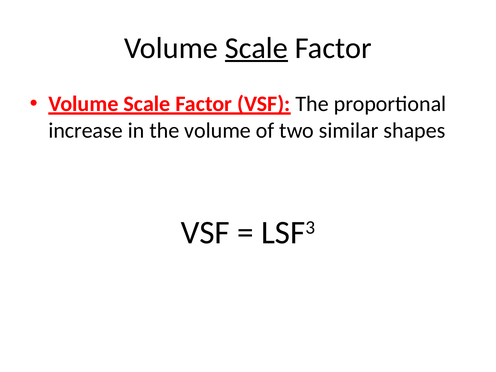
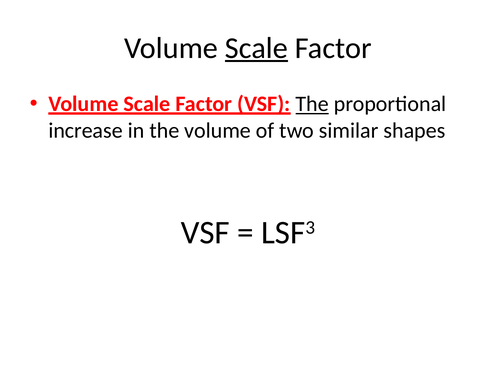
The underline: none -> present (312, 104)
